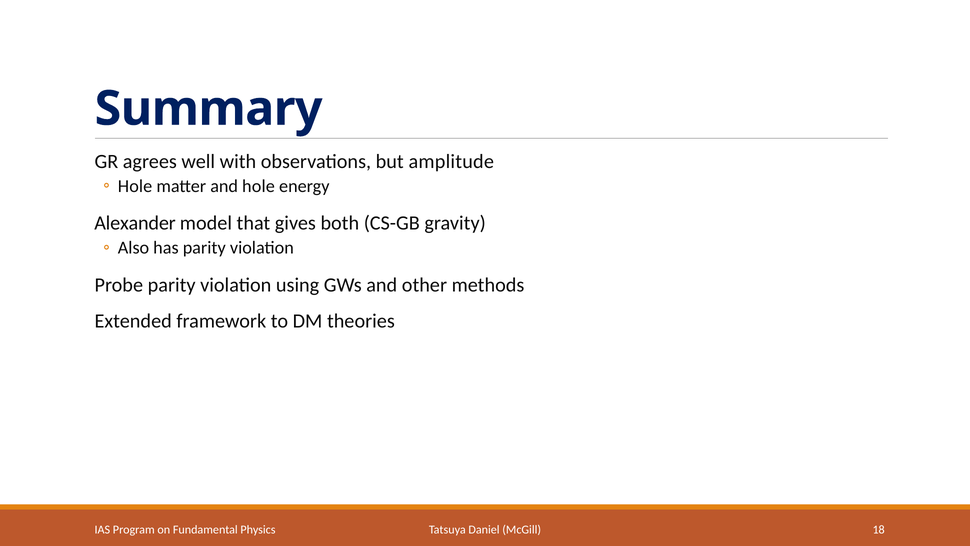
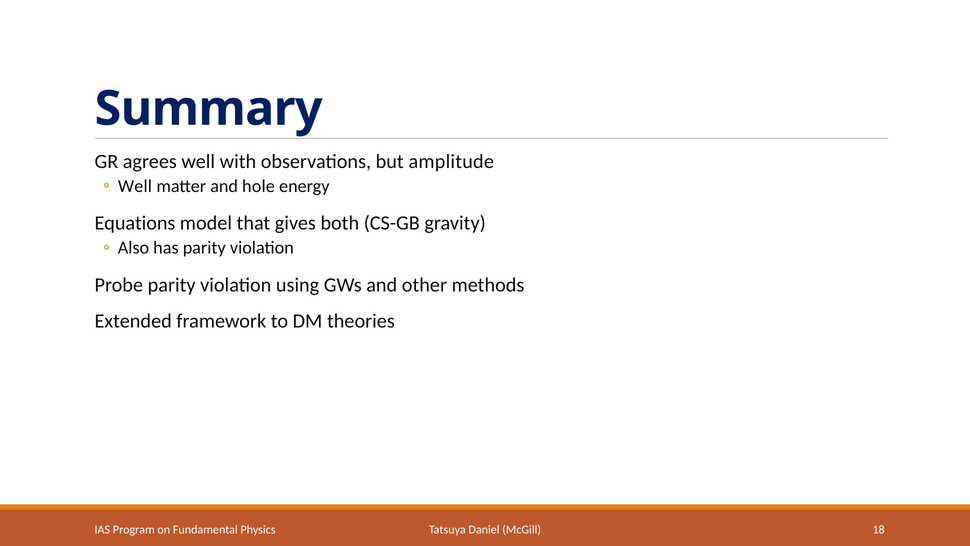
Hole: Hole -> Well (135, 186)
Alexander: Alexander -> Equations (135, 223)
